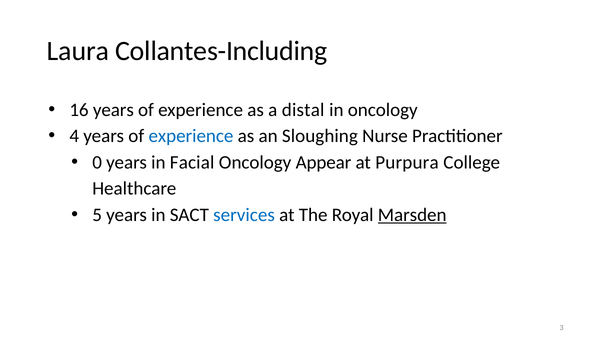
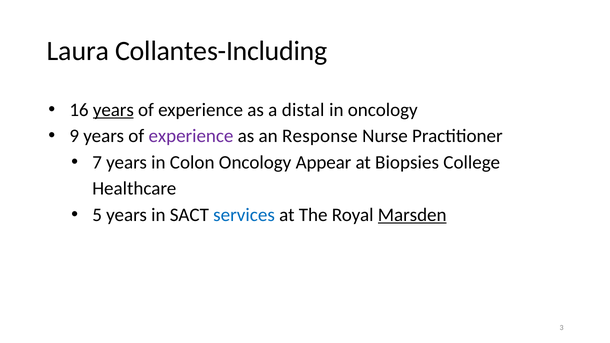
years underline: none -> present (113, 110)
4: 4 -> 9 (74, 136)
experience colour: blue -> purple (191, 136)
Sloughing: Sloughing -> Response (320, 136)
0: 0 -> 7 (97, 162)
Facial: Facial -> Colon (192, 162)
Purpura: Purpura -> Biopsies (407, 162)
